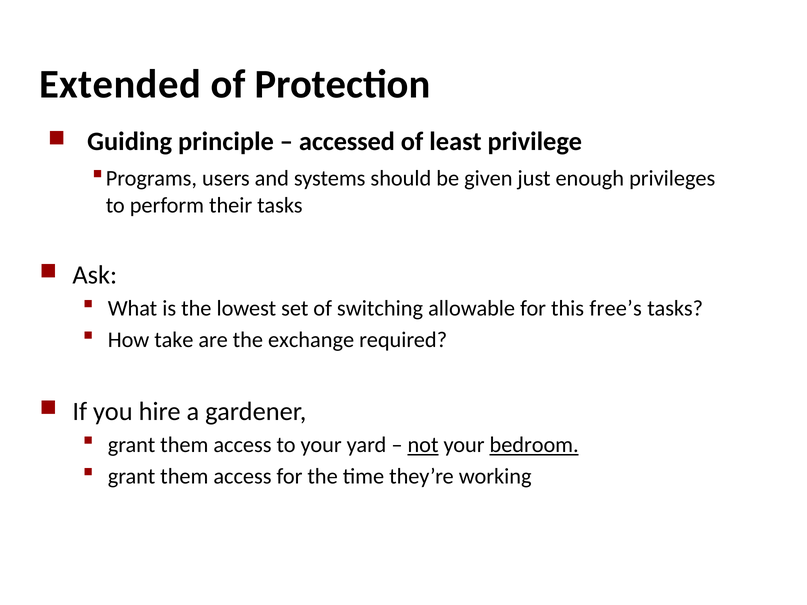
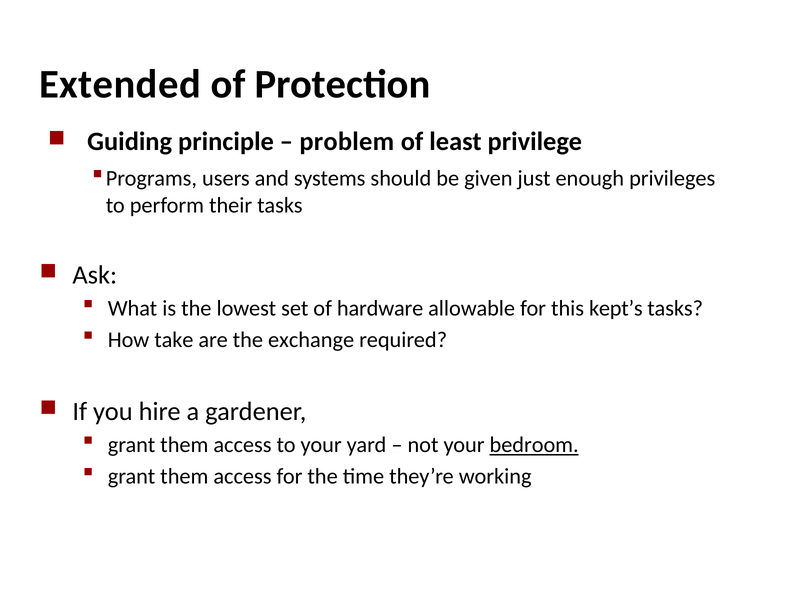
accessed: accessed -> problem (347, 142)
switching: switching -> hardware (380, 309)
free’s: free’s -> kept’s (616, 309)
not underline: present -> none (423, 445)
